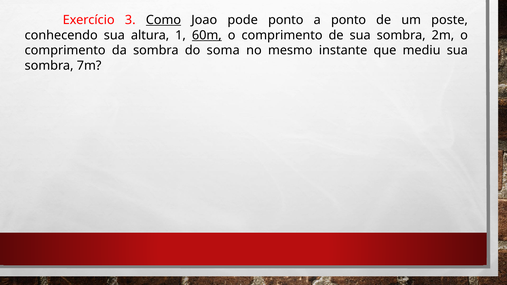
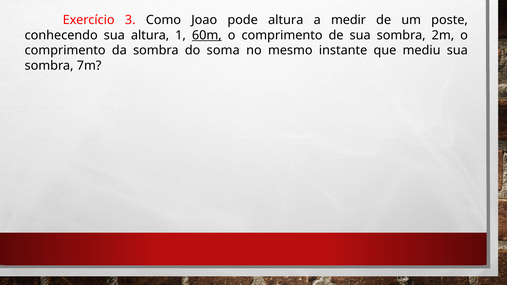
Como underline: present -> none (163, 20)
pode ponto: ponto -> altura (286, 20)
a ponto: ponto -> medir (349, 20)
